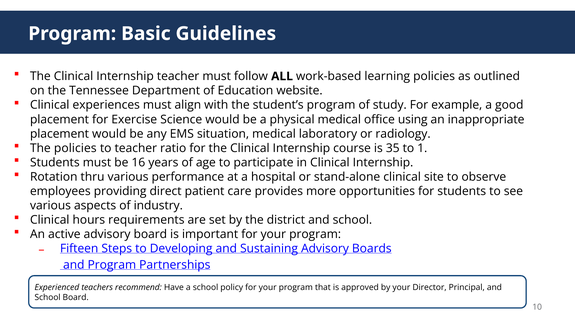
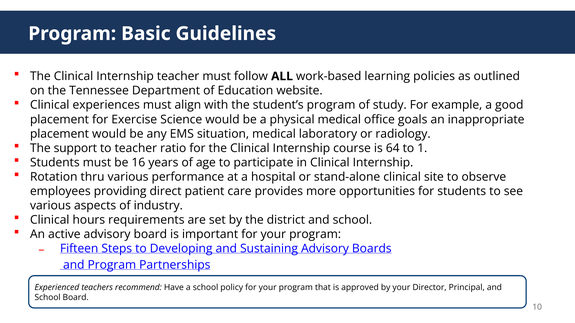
using: using -> goals (413, 120)
The policies: policies -> support (75, 148)
35: 35 -> 64 (393, 148)
